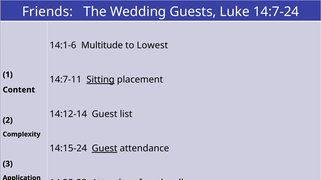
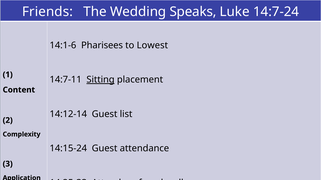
Guests: Guests -> Speaks (193, 12)
Multitude: Multitude -> Pharisees (102, 45)
Guest underline: present -> none (105, 149)
